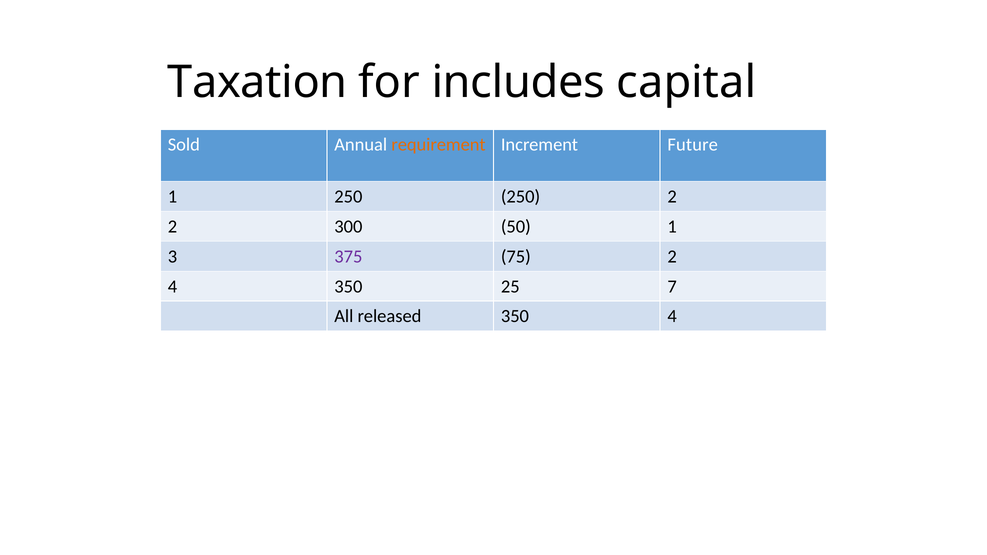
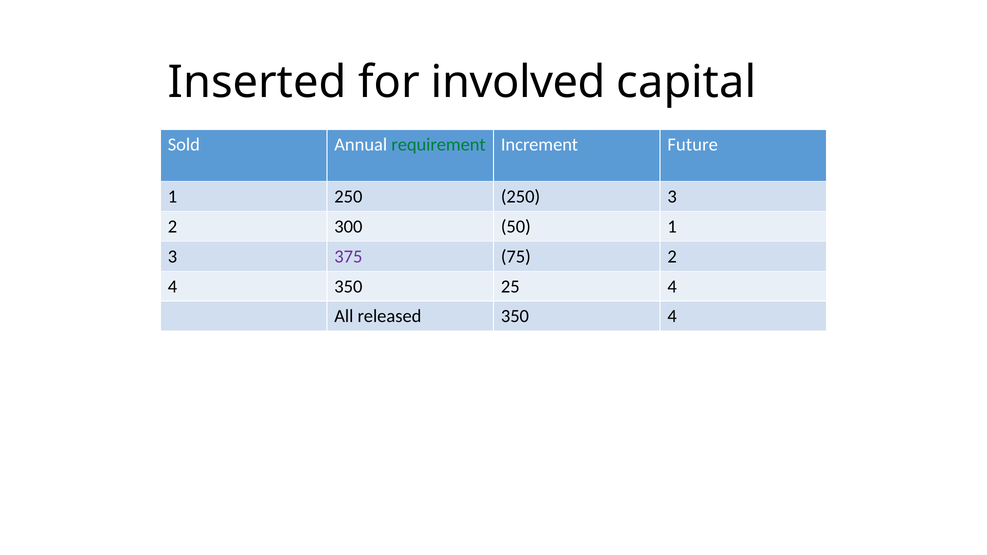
Taxation: Taxation -> Inserted (257, 82)
includes: includes -> involved (518, 82)
requirement colour: orange -> green (438, 145)
250 2: 2 -> 3 (672, 197)
25 7: 7 -> 4 (672, 286)
